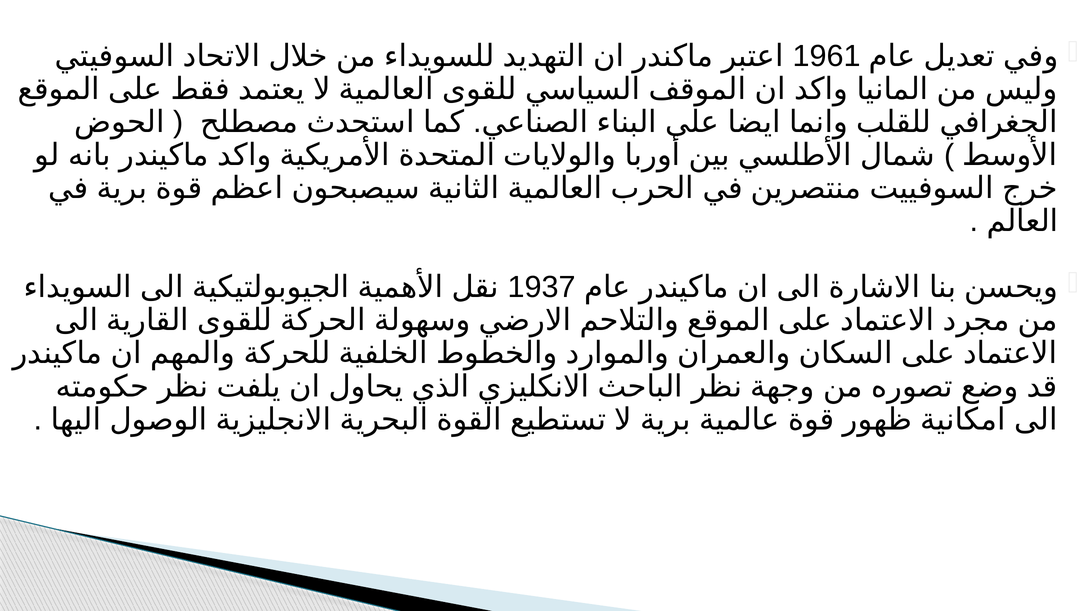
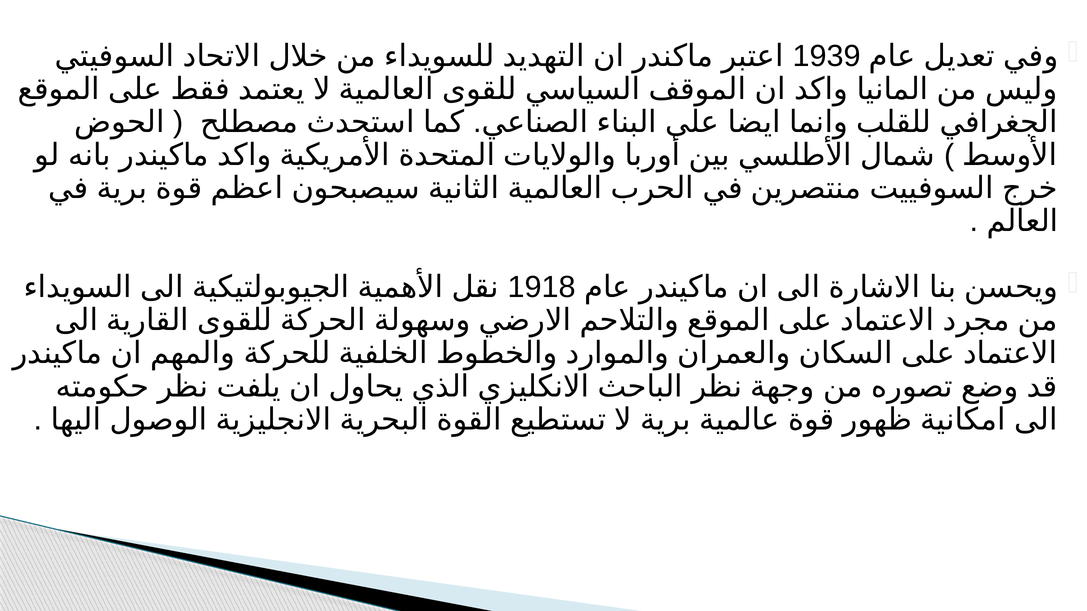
1961: 1961 -> 1939 (827, 56)
1937: 1937 -> 1918 (542, 288)
